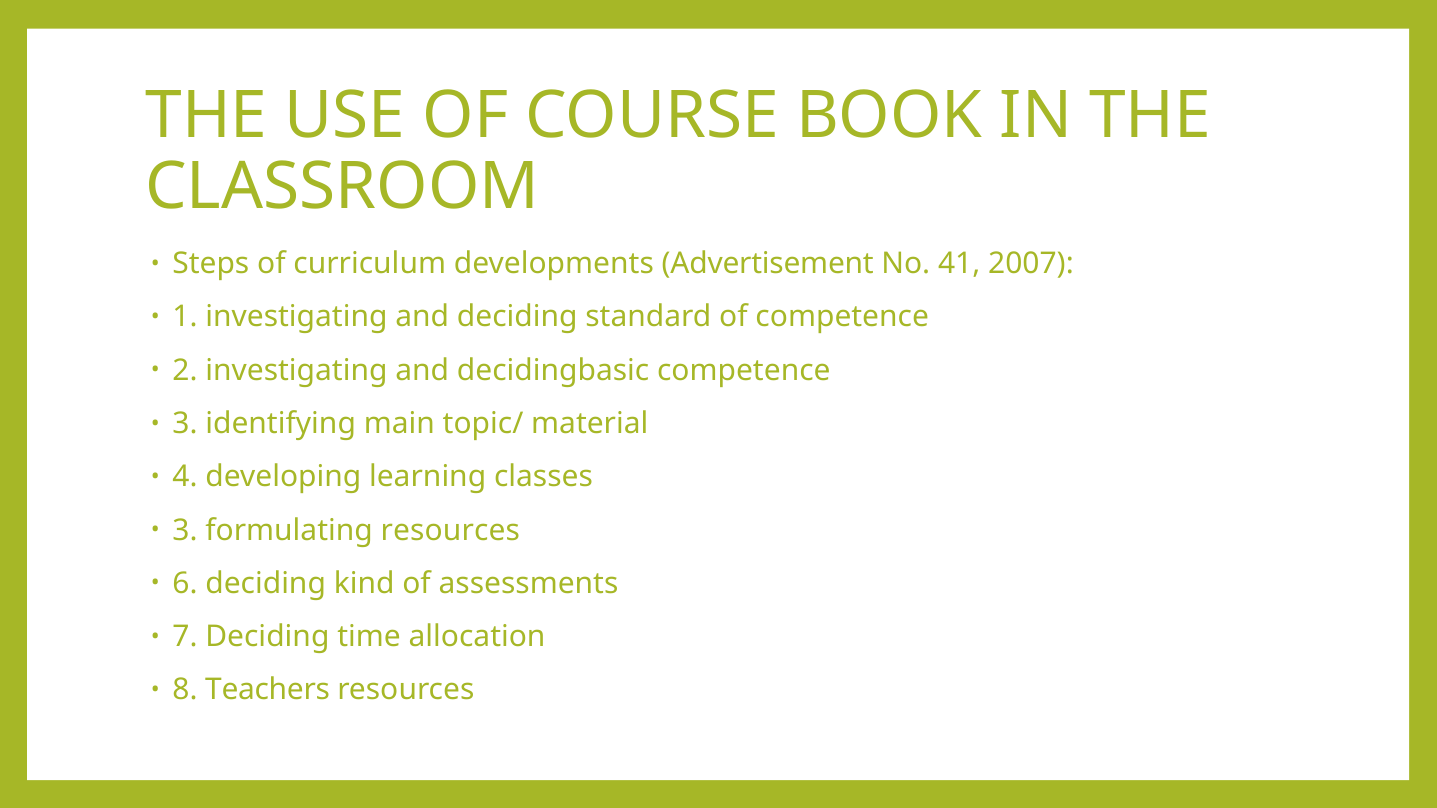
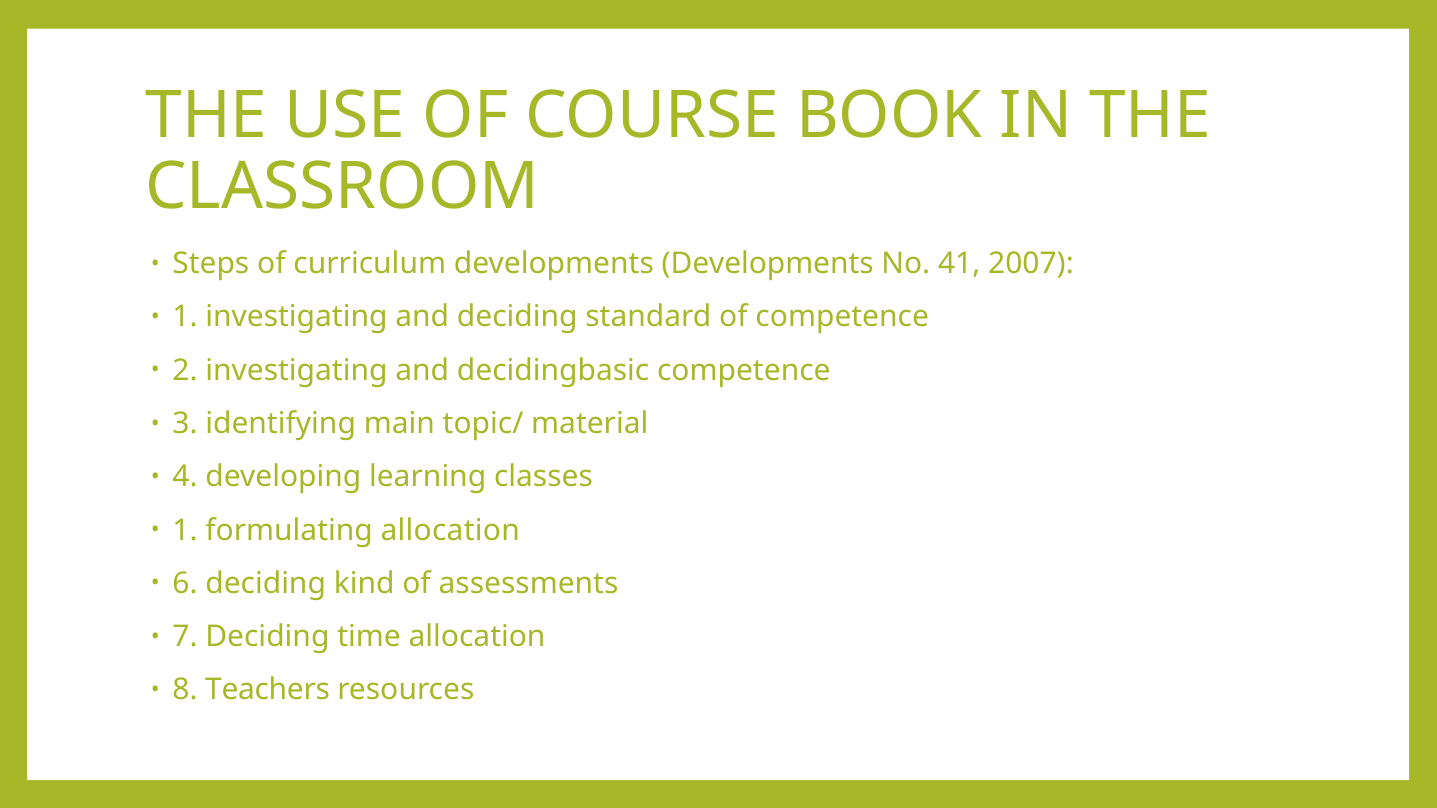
developments Advertisement: Advertisement -> Developments (768, 264)
3: 3 -> 1 (185, 530)
formulating resources: resources -> allocation (450, 530)
